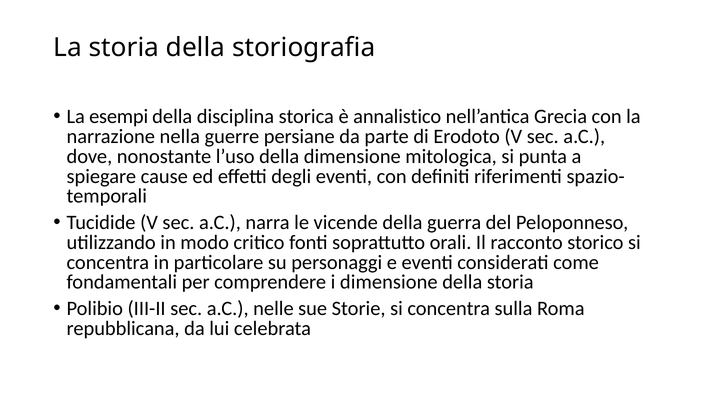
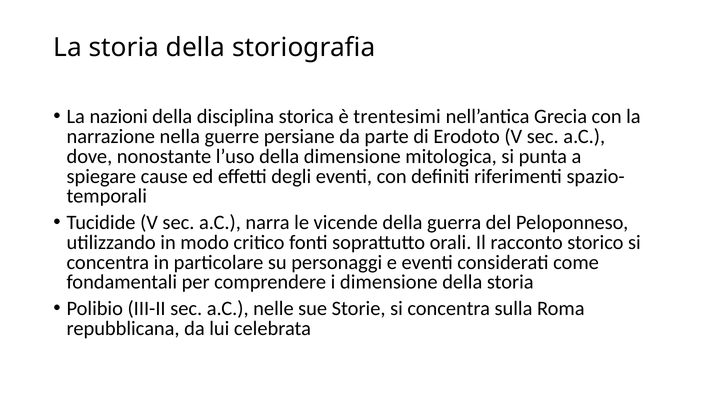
esempi: esempi -> nazioni (119, 117)
annalistico: annalistico -> trentesimi (397, 117)
